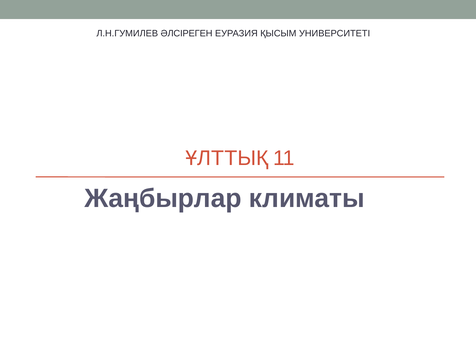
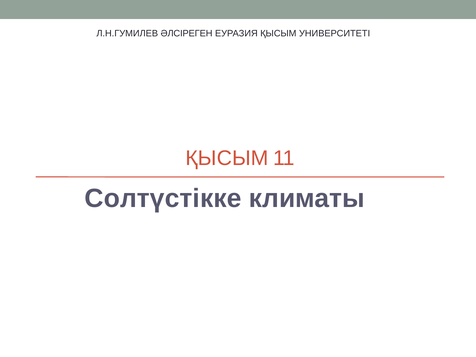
ҰЛТТЫҚ: ҰЛТТЫҚ -> ҚЫСЫМ (227, 158)
Жаңбырлар: Жаңбырлар -> Солтүстікке (163, 199)
